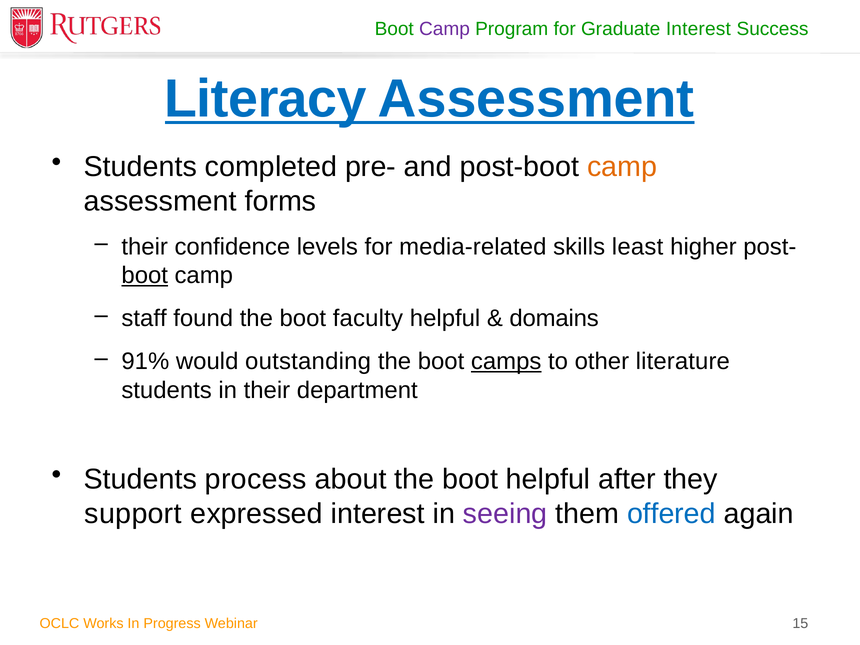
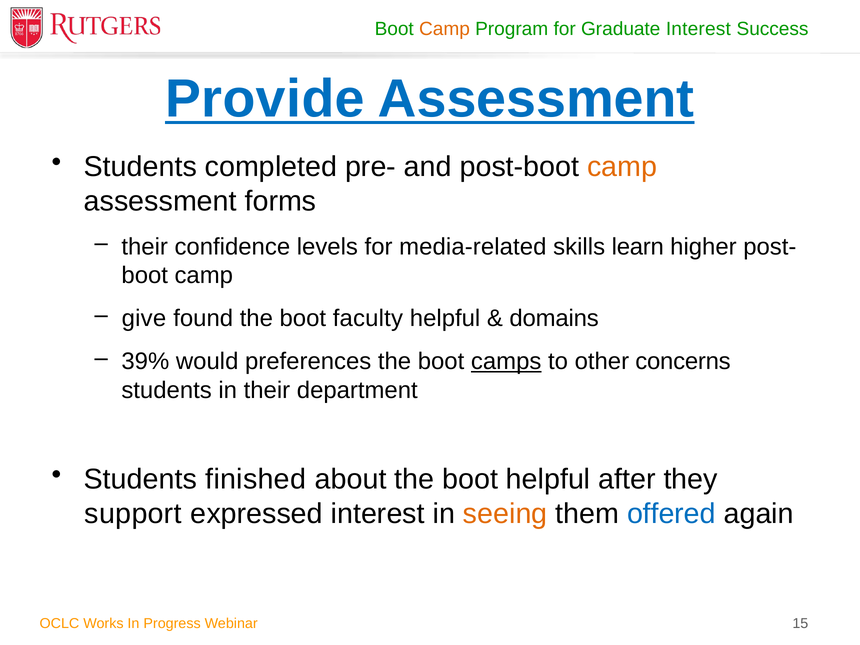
Camp colour: purple -> orange (445, 29)
Literacy: Literacy -> Provide (265, 99)
least: least -> learn (638, 247)
boot underline: present -> none (145, 275)
staff: staff -> give (144, 319)
91%: 91% -> 39% (145, 362)
outstanding: outstanding -> preferences (308, 362)
literature: literature -> concerns (683, 362)
process: process -> finished (256, 479)
seeing colour: purple -> orange (505, 514)
